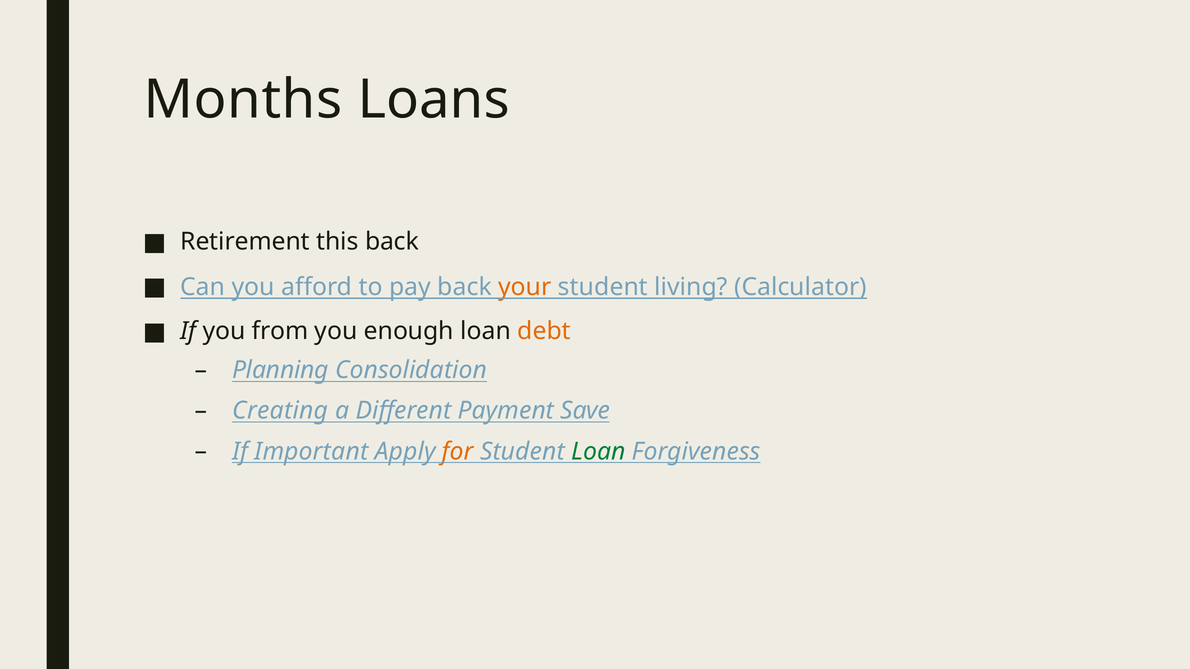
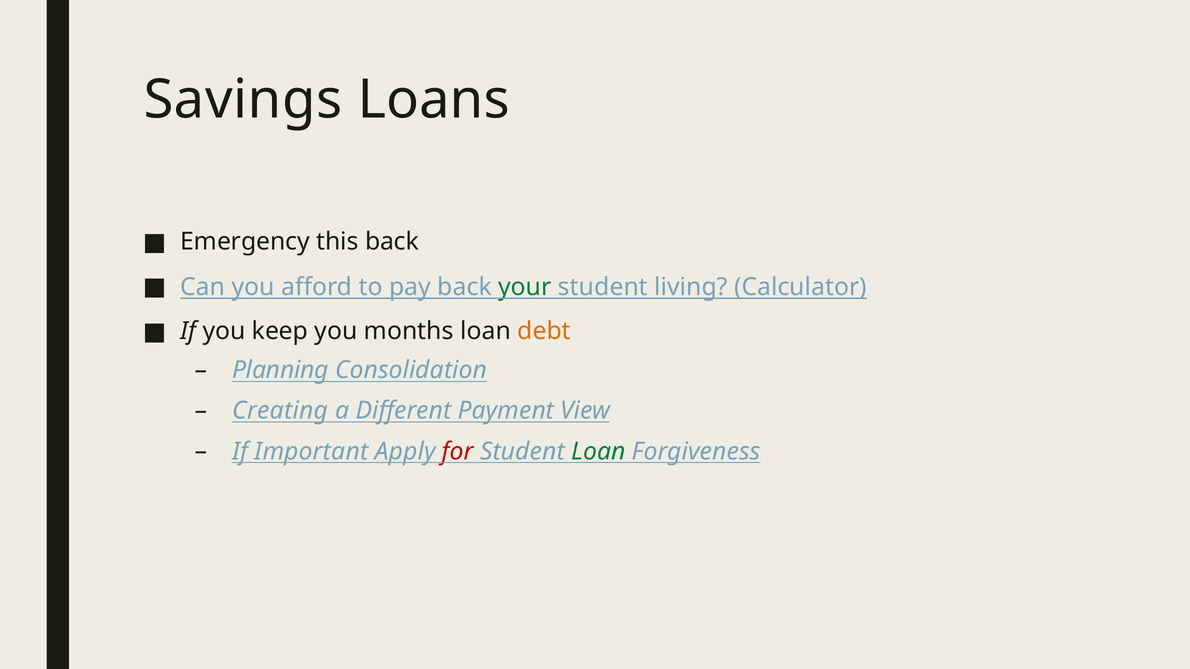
Months: Months -> Savings (243, 100)
Retirement: Retirement -> Emergency (245, 242)
your colour: orange -> green (525, 287)
from: from -> keep (280, 331)
enough: enough -> months (409, 331)
Save: Save -> View (585, 411)
for colour: orange -> red (458, 452)
